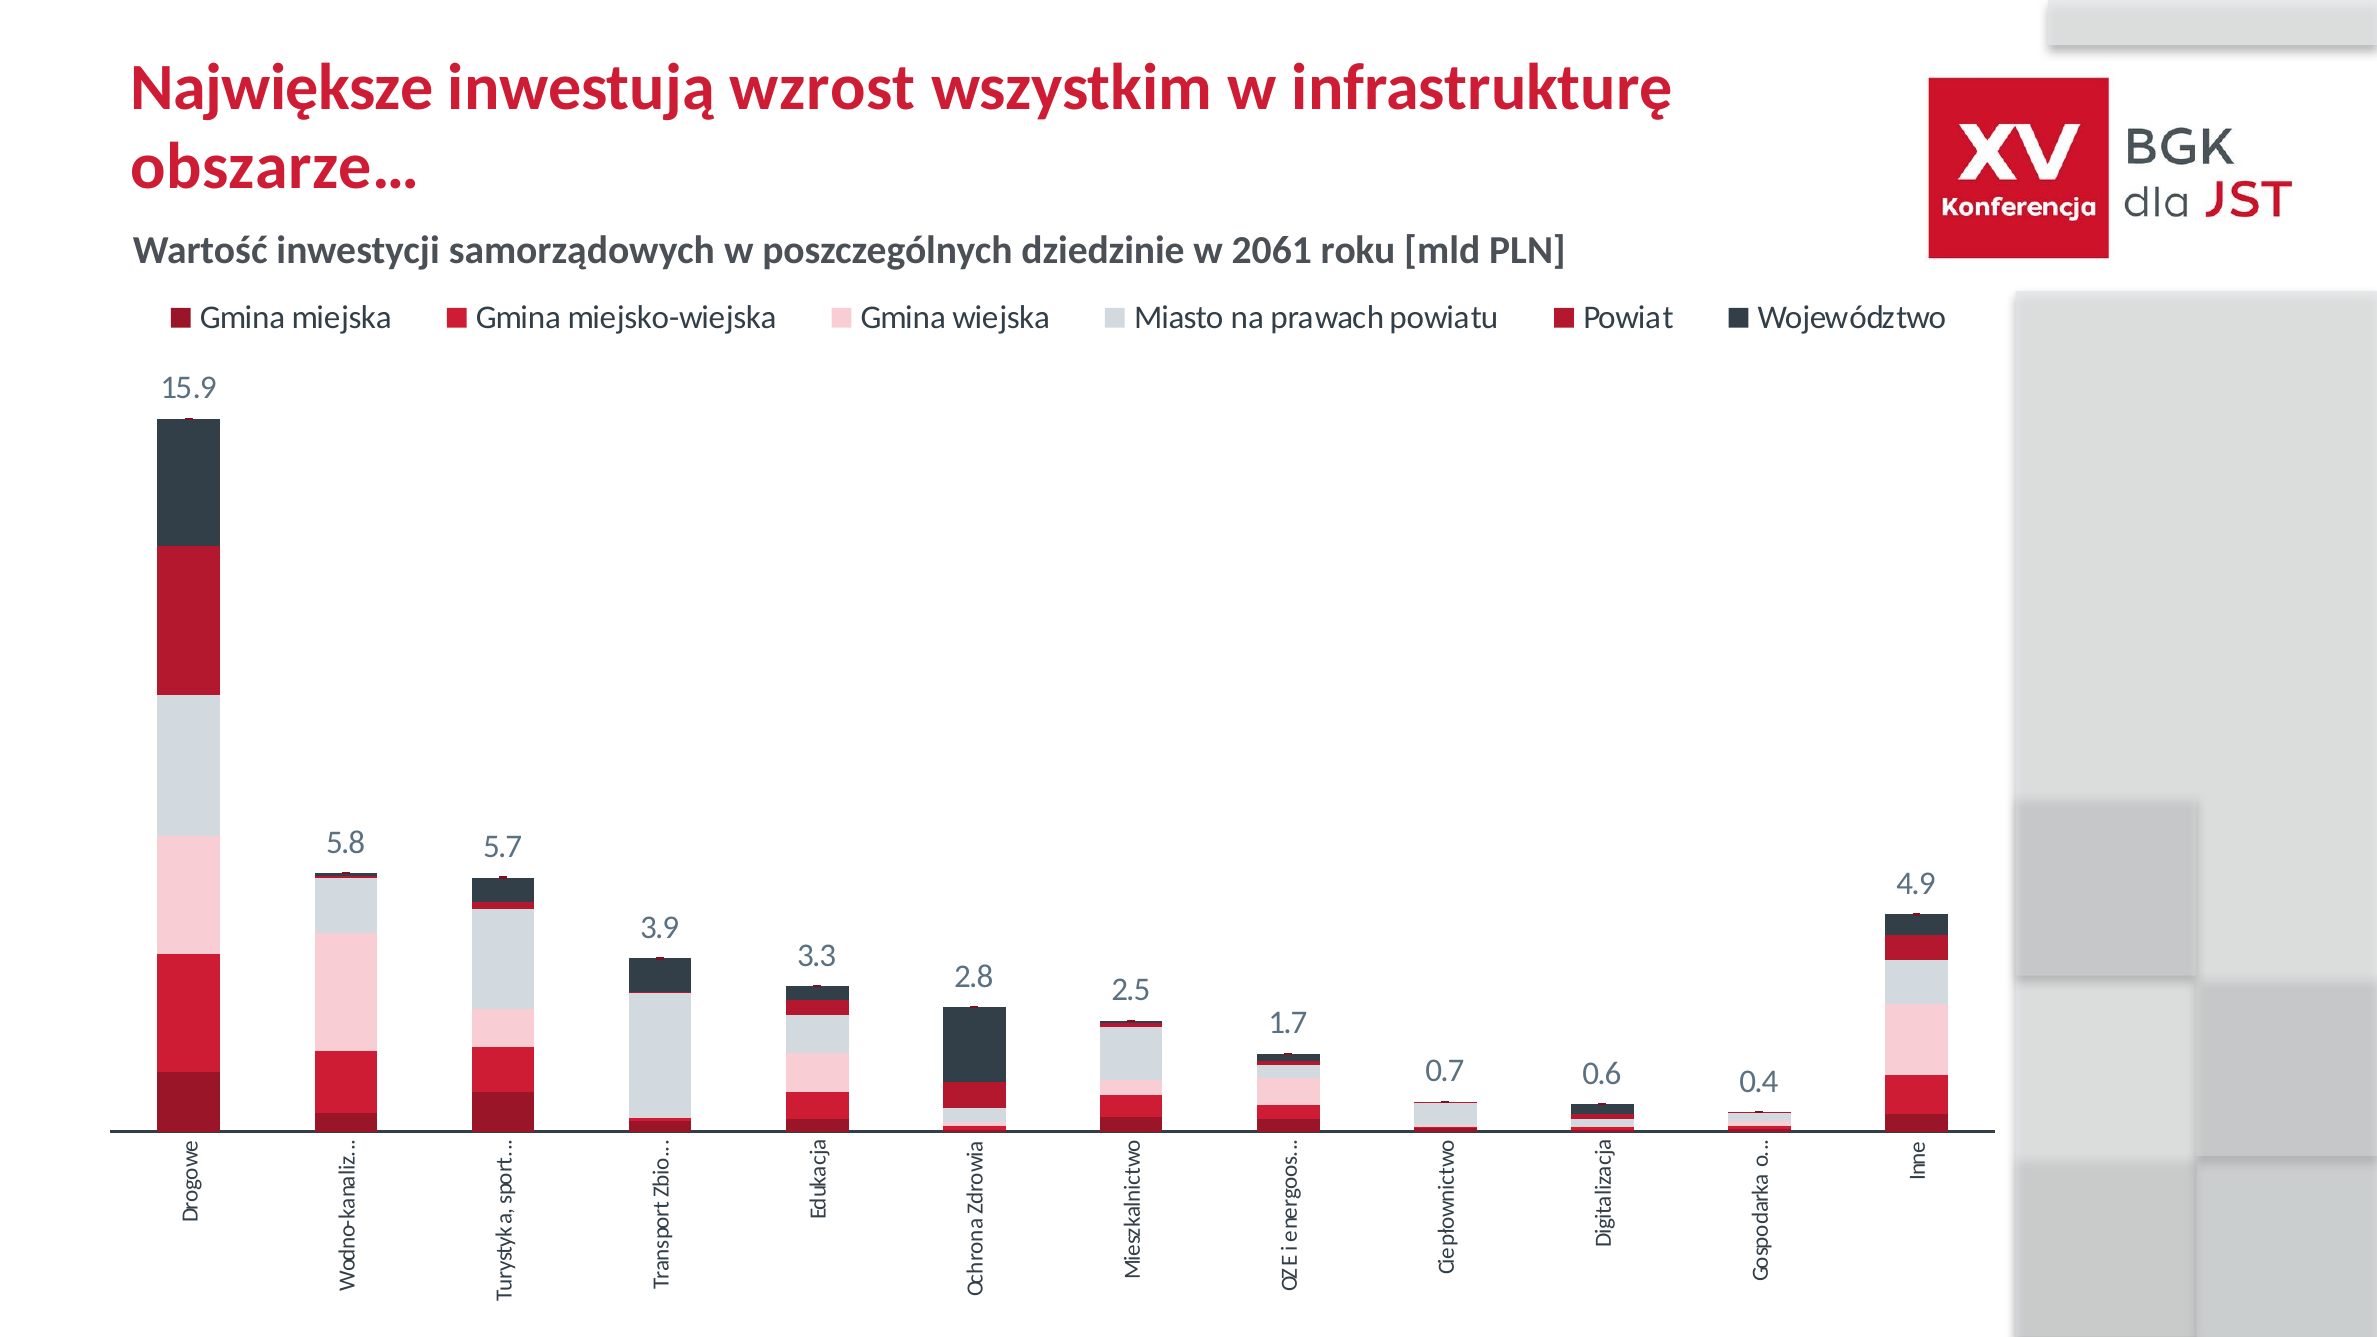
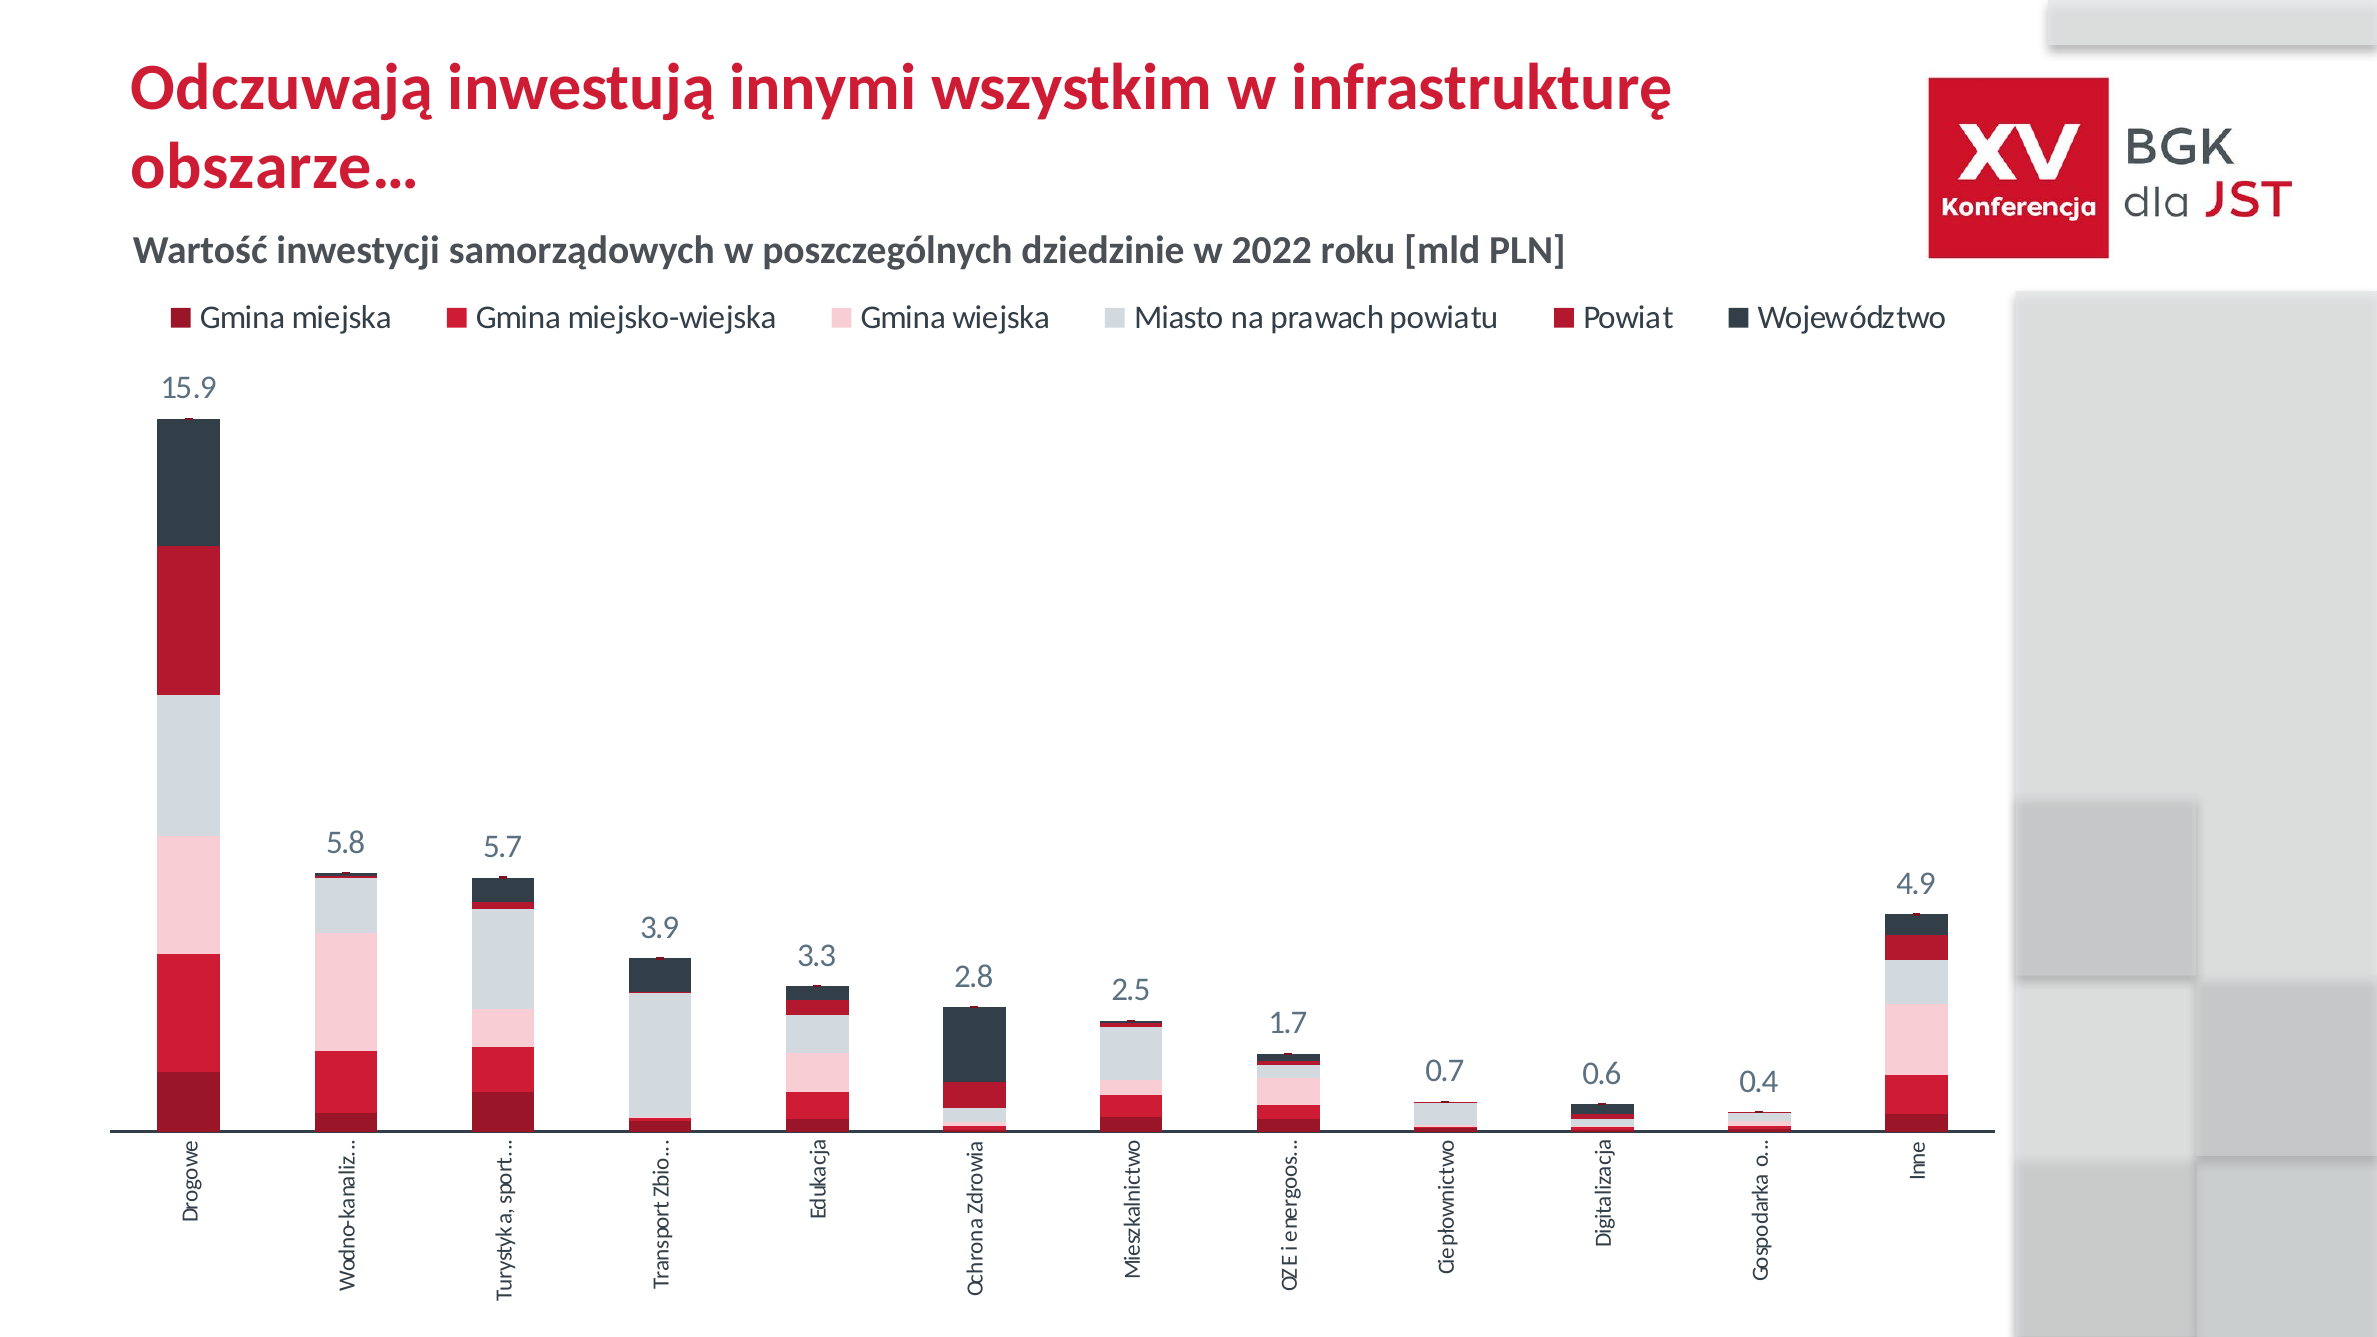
Największe: Największe -> Odczuwają (282, 88)
wzrost: wzrost -> innymi (823, 88)
2061: 2061 -> 2022 (1272, 251)
